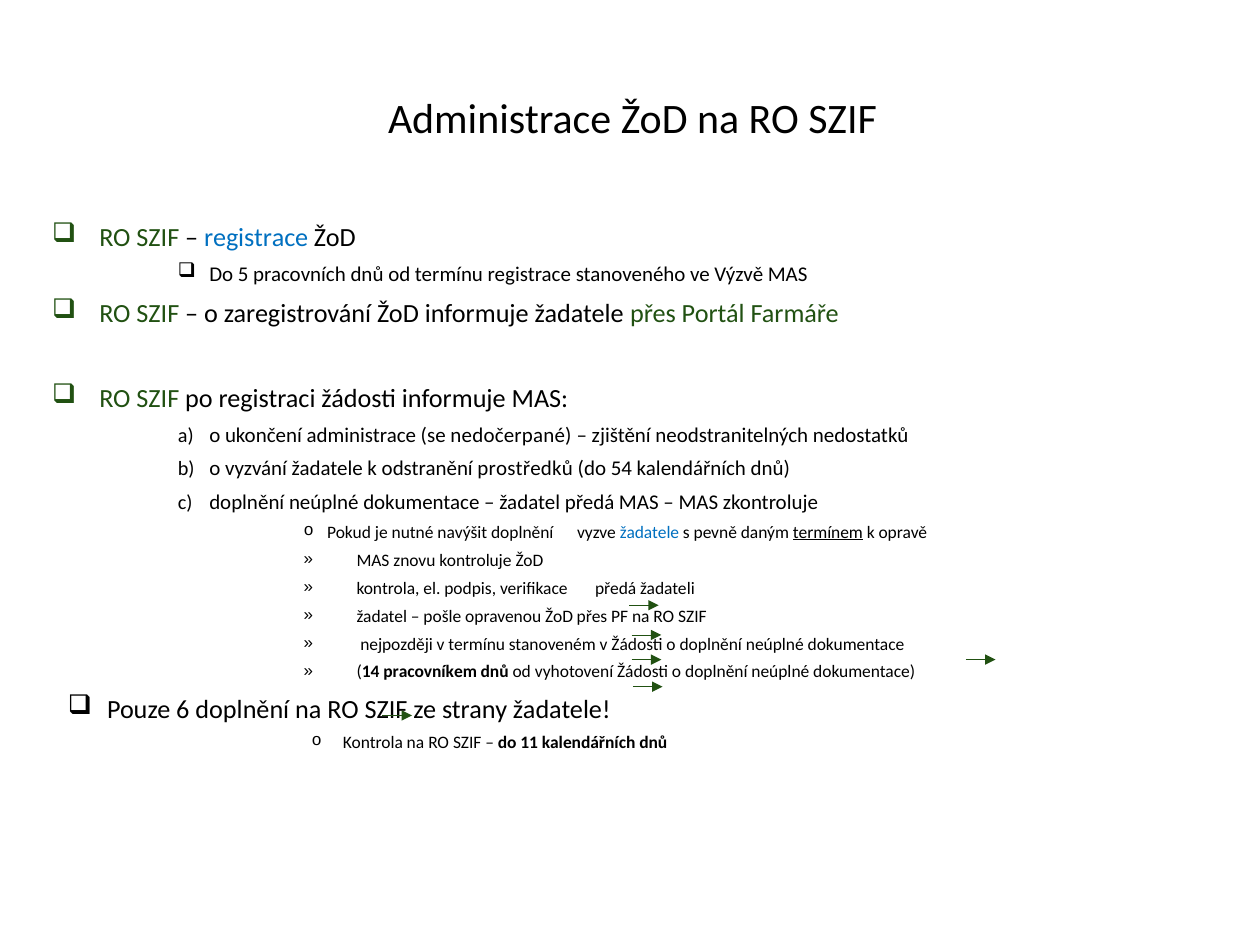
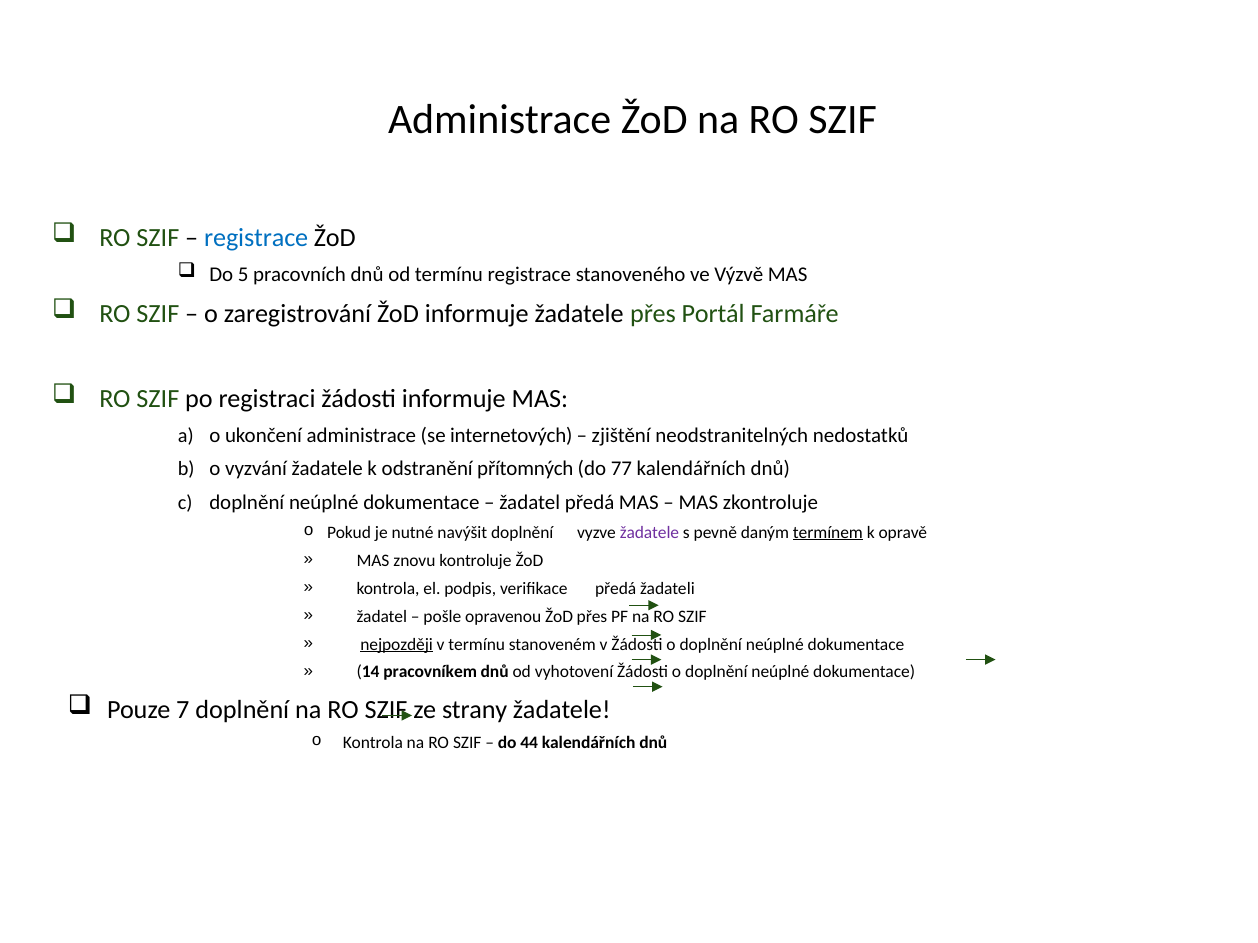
nedočerpané: nedočerpané -> internetových (511, 436)
prostředků: prostředků -> přítomných (525, 469)
54: 54 -> 77 (621, 469)
žadatele colour: blue -> purple (649, 533)
nejpozději underline: none -> present (397, 645)
6: 6 -> 7 (183, 711)
11: 11 -> 44 (529, 743)
